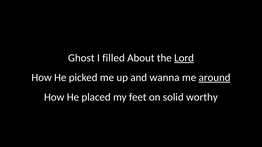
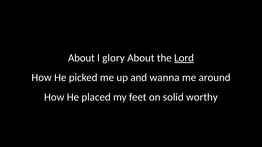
Ghost: Ghost -> About (81, 58)
filled: filled -> glory (114, 58)
around underline: present -> none (215, 78)
